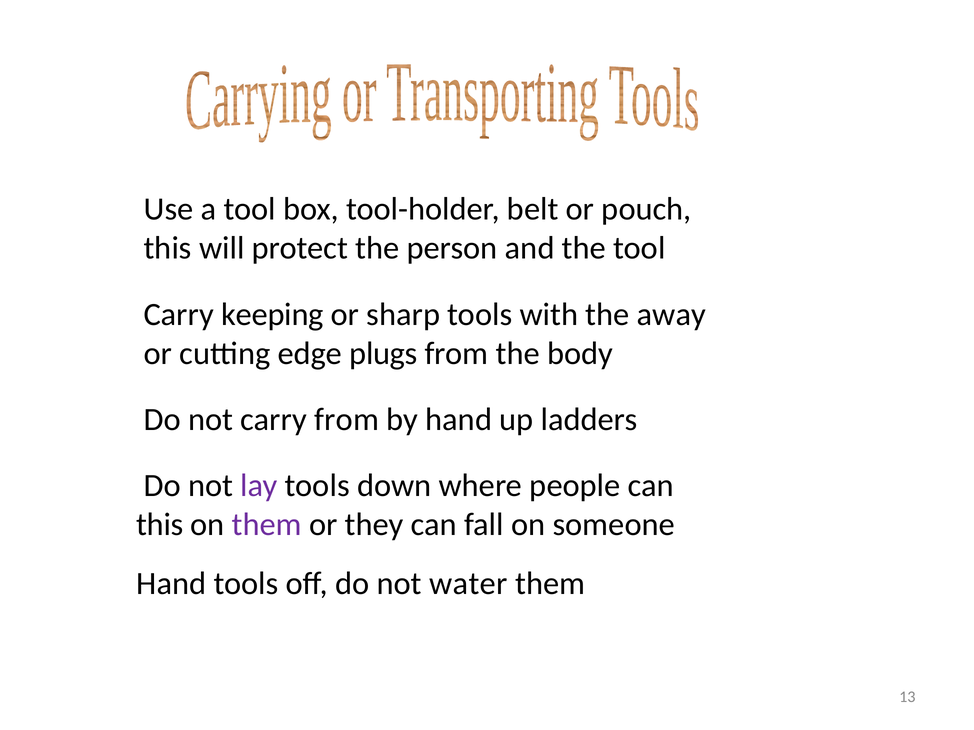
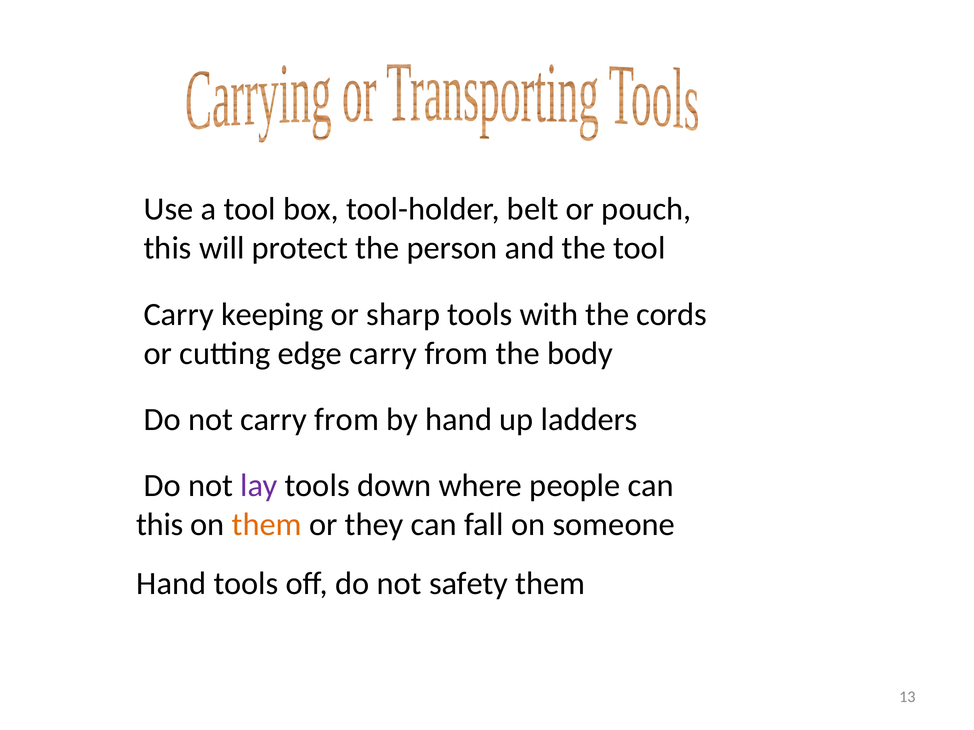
away: away -> cords (672, 315)
edge plugs: plugs -> carry (383, 354)
them colour: purple -> orange (267, 525)
water: water -> safety (469, 584)
